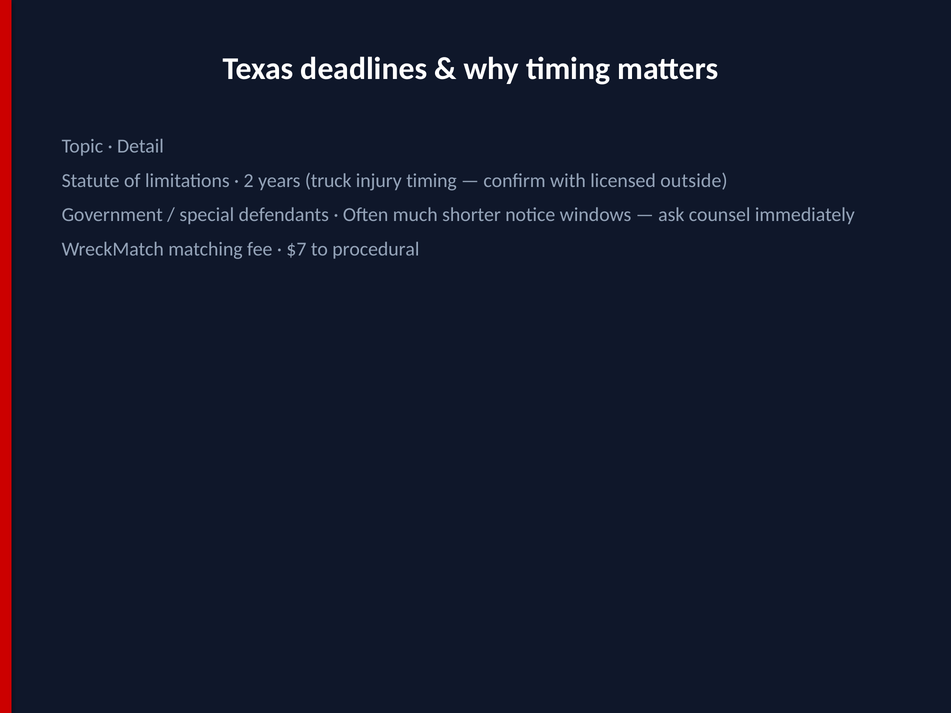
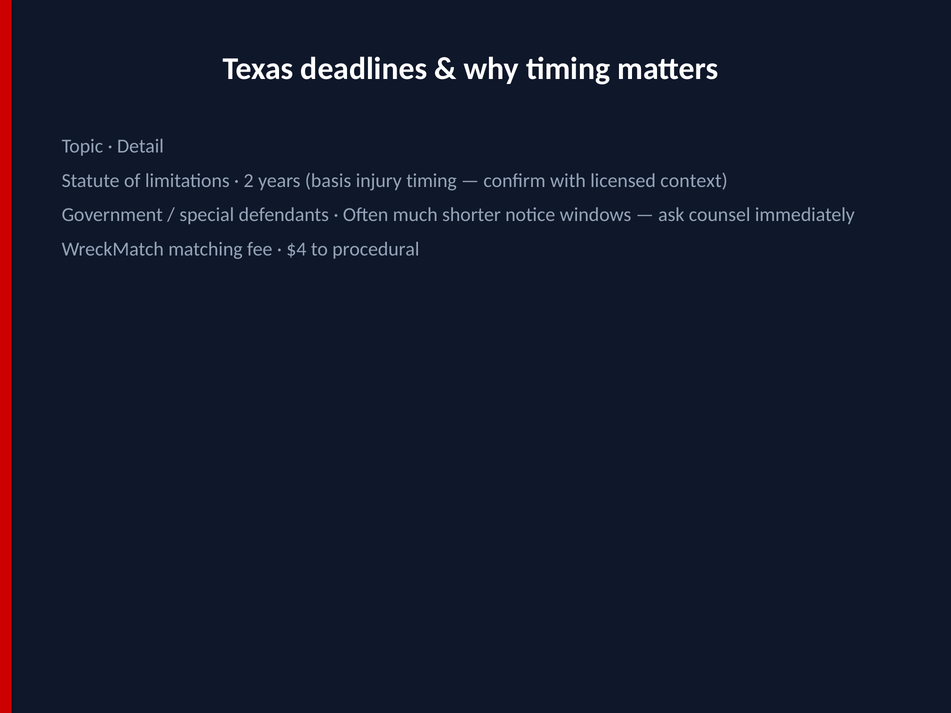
truck: truck -> basis (328, 181)
outside: outside -> context (694, 181)
$7: $7 -> $4 (296, 249)
